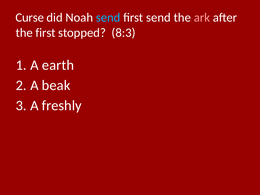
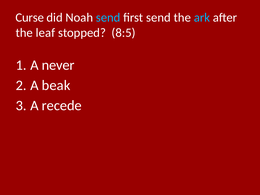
ark colour: pink -> light blue (202, 18)
the first: first -> leaf (45, 33)
8:3: 8:3 -> 8:5 (124, 33)
earth: earth -> never (58, 65)
freshly: freshly -> recede (62, 106)
